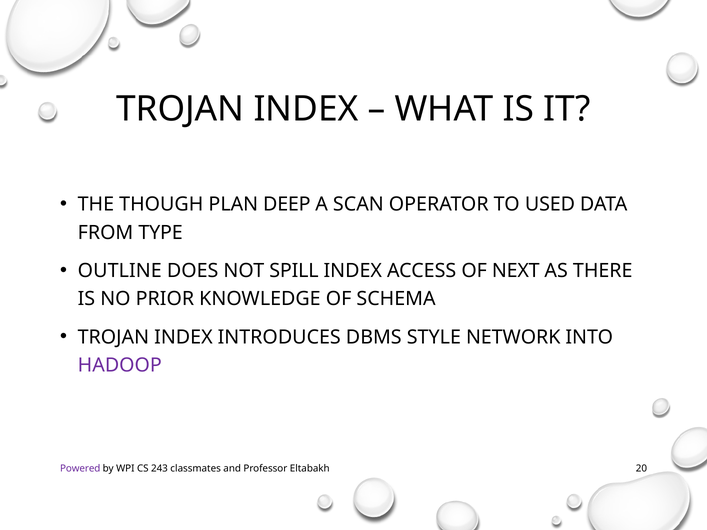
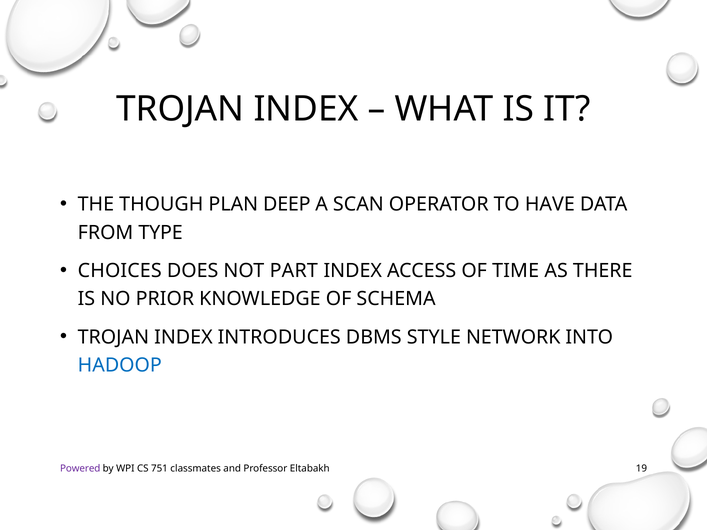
USED: USED -> HAVE (550, 204)
OUTLINE: OUTLINE -> CHOICES (120, 271)
SPILL: SPILL -> PART (294, 271)
NEXT: NEXT -> TIME (516, 271)
HADOOP colour: purple -> blue (120, 365)
243: 243 -> 751 (159, 469)
20: 20 -> 19 (641, 469)
